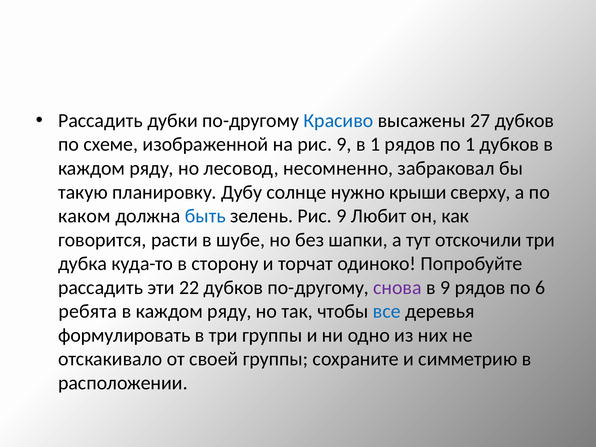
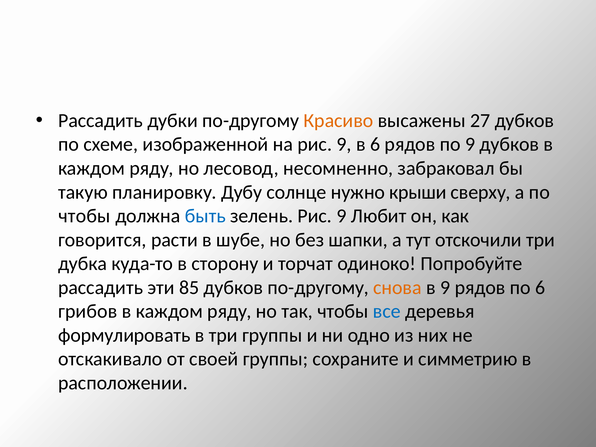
Красиво colour: blue -> orange (338, 121)
в 1: 1 -> 6 (375, 144)
по 1: 1 -> 9 (470, 144)
каком: каком -> чтобы (84, 216)
22: 22 -> 85 (189, 287)
снова colour: purple -> orange (397, 287)
ребята: ребята -> грибов (88, 311)
